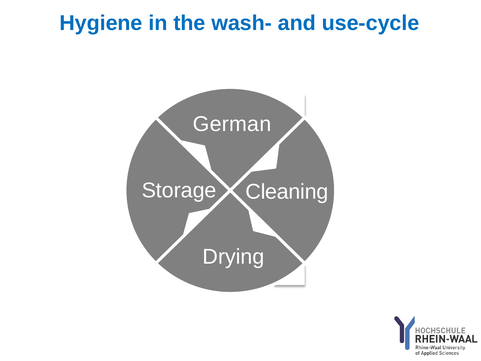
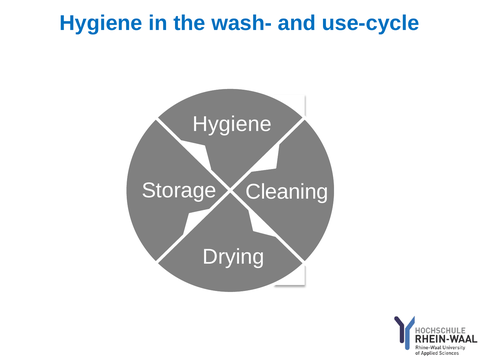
German: German -> Hygiene (232, 124)
